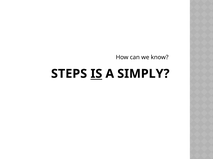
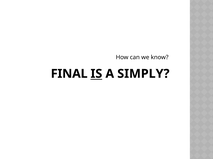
STEPS: STEPS -> FINAL (69, 74)
